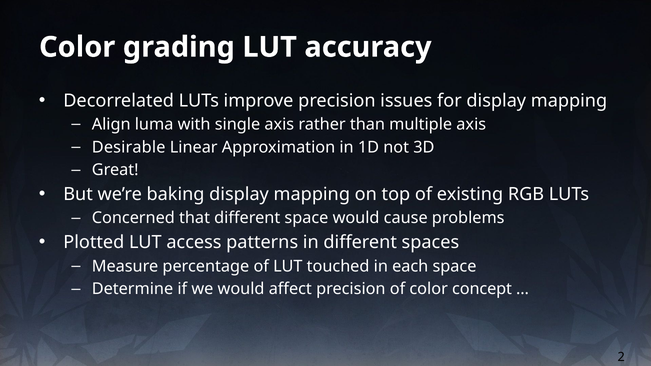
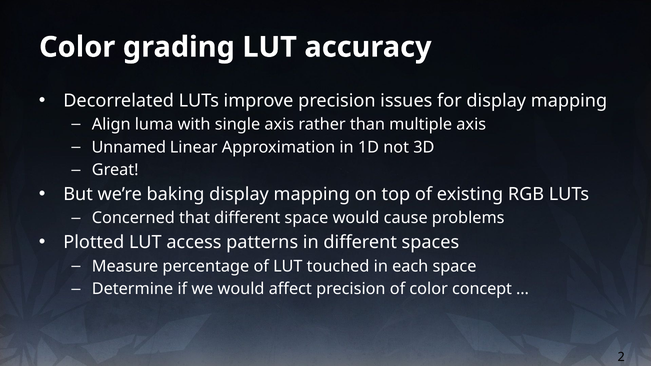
Desirable: Desirable -> Unnamed (129, 147)
